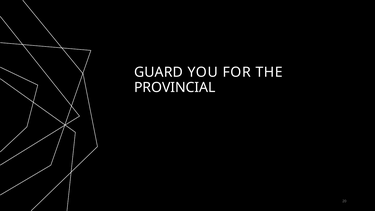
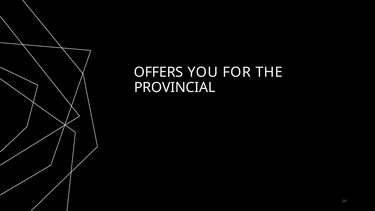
GUARD: GUARD -> OFFERS (159, 72)
